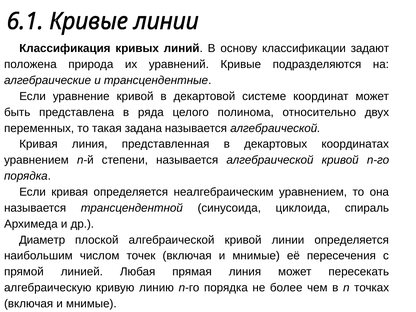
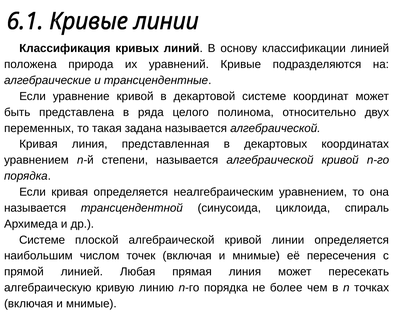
классификации задают: задают -> линией (370, 48)
Диаметр: Диаметр -> Системе (42, 240)
